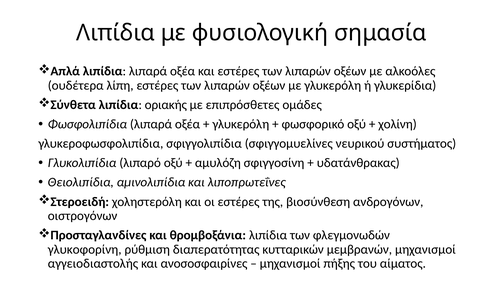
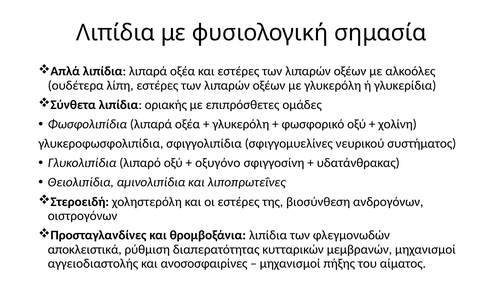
αμυλόζη: αμυλόζη -> οξυγόνο (218, 163)
γλυκοφορίνη: γλυκοφορίνη -> αποκλειστικά (85, 249)
